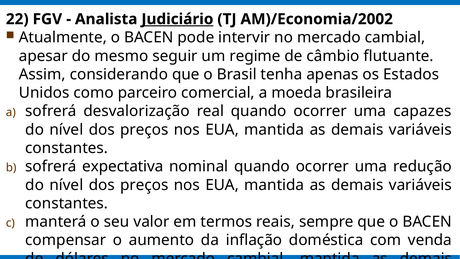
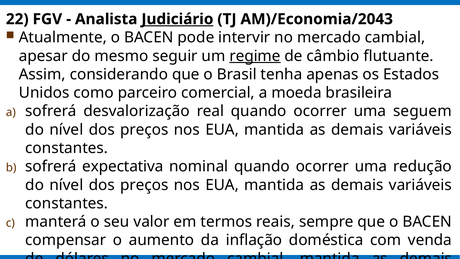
AM)/Economia/2002: AM)/Economia/2002 -> AM)/Economia/2043 (317, 19)
regime underline: none -> present (255, 56)
capazes: capazes -> seguem (422, 111)
